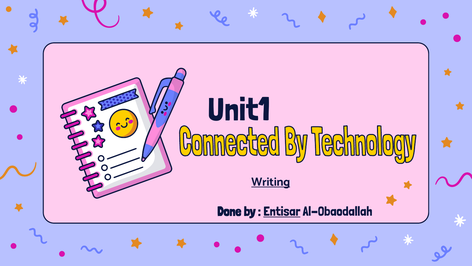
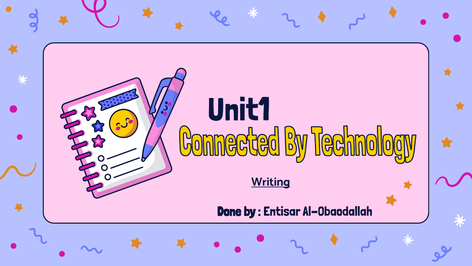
Entisar underline: present -> none (282, 211)
